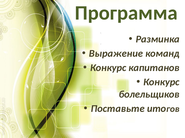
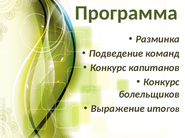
Выражение: Выражение -> Подведение (116, 54)
Поставьте: Поставьте -> Выражение (118, 109)
